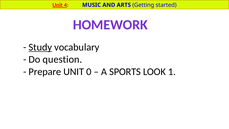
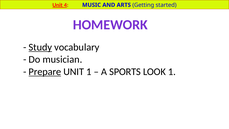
question: question -> musician (62, 59)
Prepare underline: none -> present (45, 72)
UNIT 0: 0 -> 1 (89, 72)
